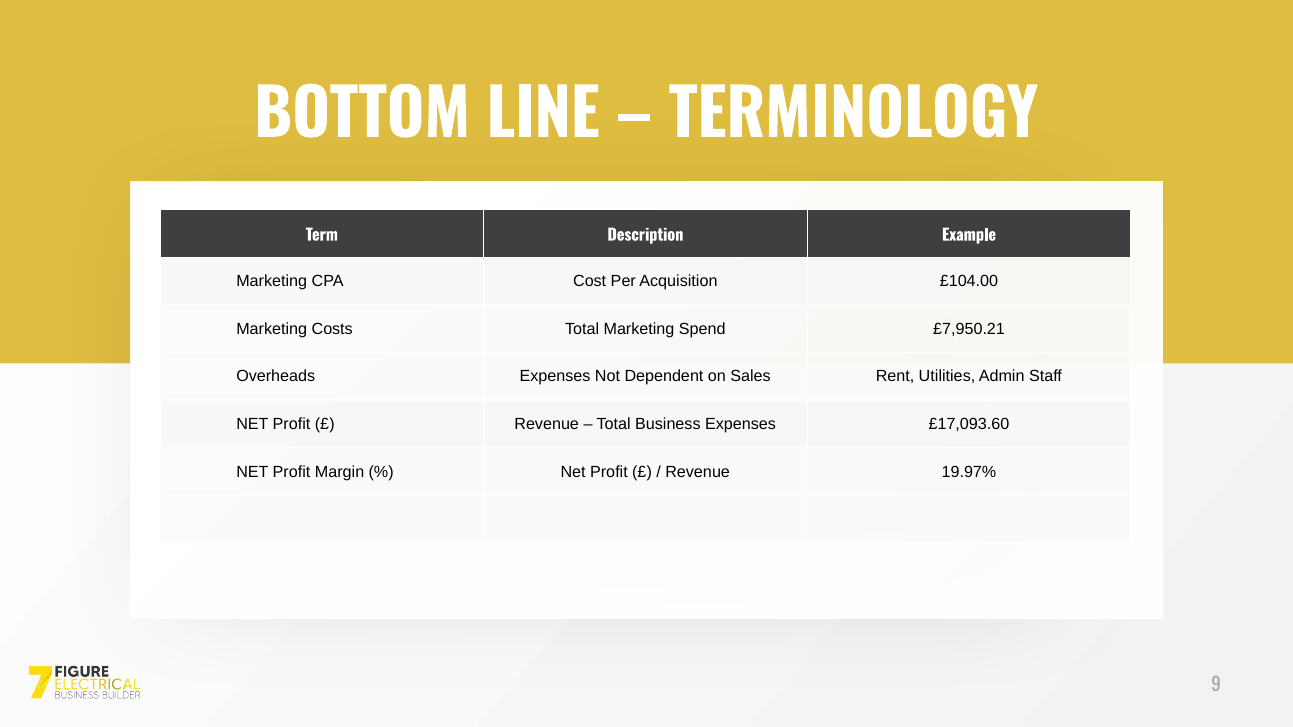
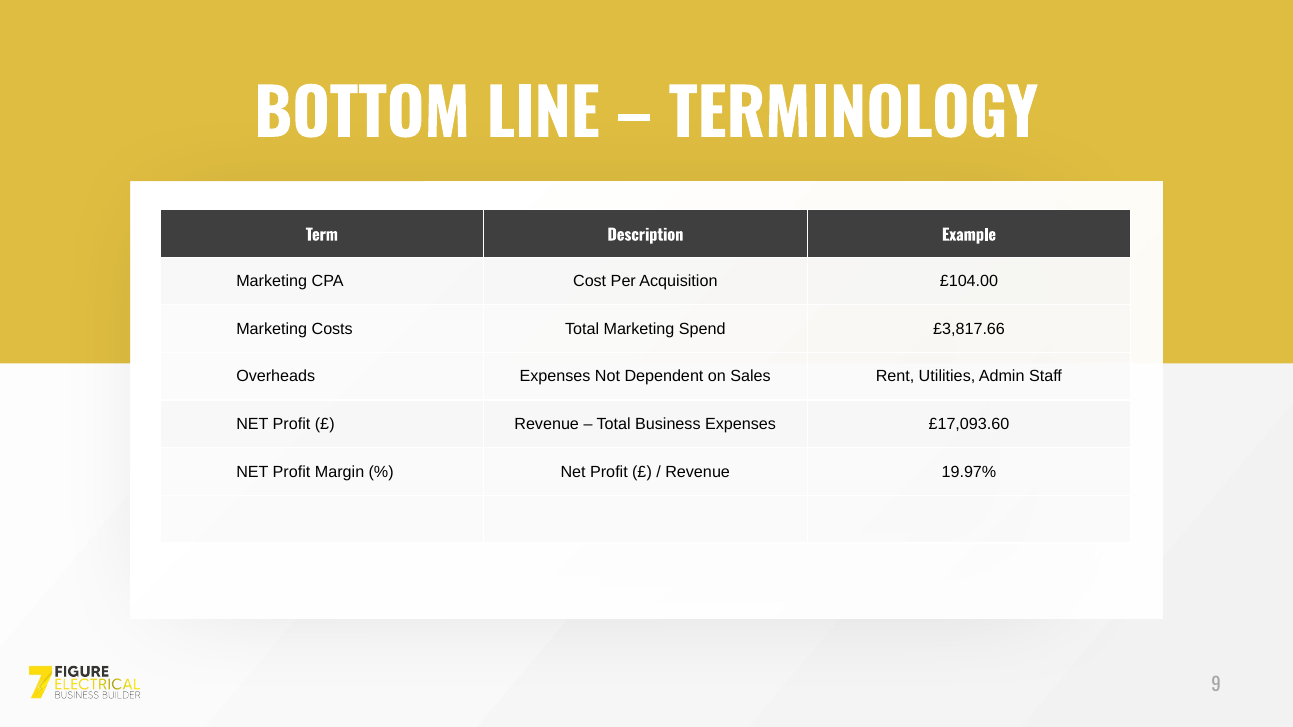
£7,950.21: £7,950.21 -> £3,817.66 (969, 329)
